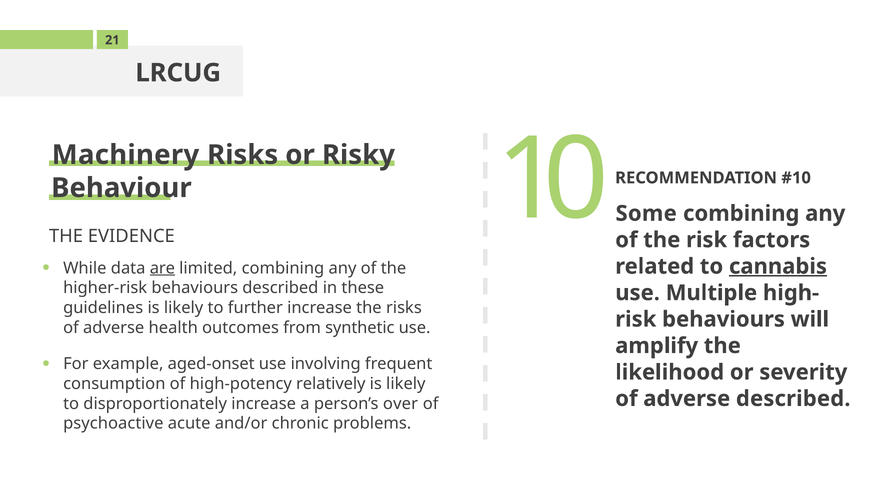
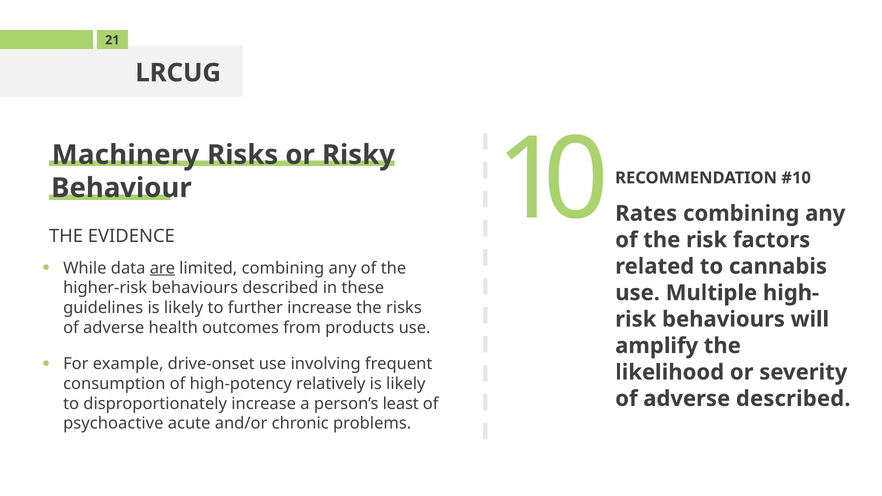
Some: Some -> Rates (646, 214)
cannabis underline: present -> none (778, 266)
synthetic: synthetic -> products (360, 328)
aged-onset: aged-onset -> drive-onset (211, 364)
over: over -> least (401, 404)
